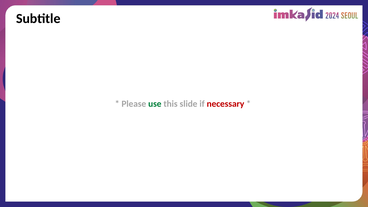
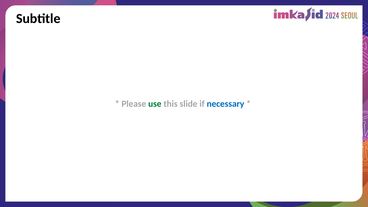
necessary colour: red -> blue (225, 104)
